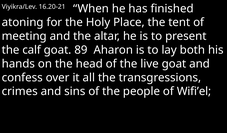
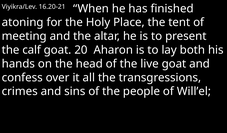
89: 89 -> 20 (81, 50)
Wifi’el: Wifi’el -> Will’el (194, 91)
